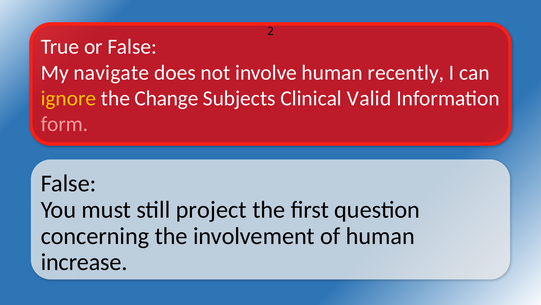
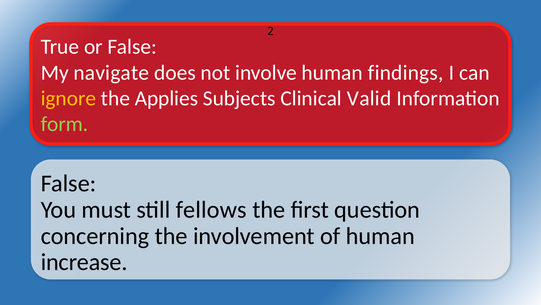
recently: recently -> findings (406, 72)
Change: Change -> Applies (166, 98)
form colour: pink -> light green (64, 124)
project: project -> fellows (211, 209)
